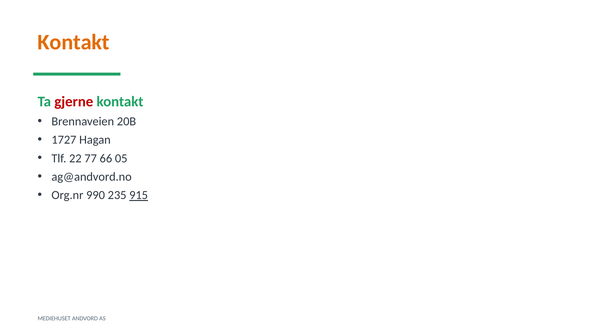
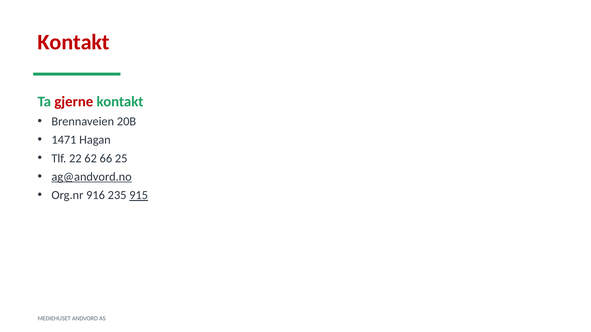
Kontakt colour: orange -> red (74, 42)
1727: 1727 -> 1471 (64, 140)
77: 77 -> 62 (91, 158)
05: 05 -> 25 (121, 158)
ag@andvord.no underline: none -> present (92, 177)
990: 990 -> 916 (96, 195)
